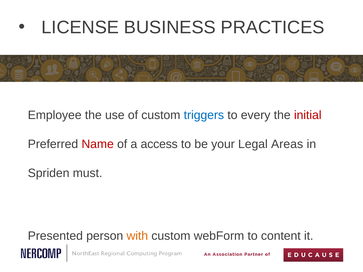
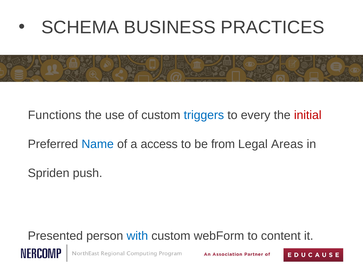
LICENSE: LICENSE -> SCHEMA (80, 27)
Employee: Employee -> Functions (55, 115)
Name colour: red -> blue (98, 144)
your: your -> from (223, 144)
must: must -> push (88, 173)
with colour: orange -> blue (137, 236)
